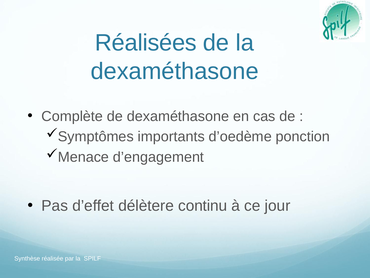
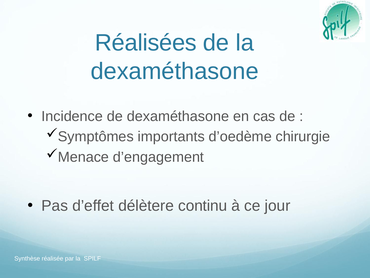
Complète: Complète -> Incidence (72, 116)
ponction: ponction -> chirurgie (303, 136)
